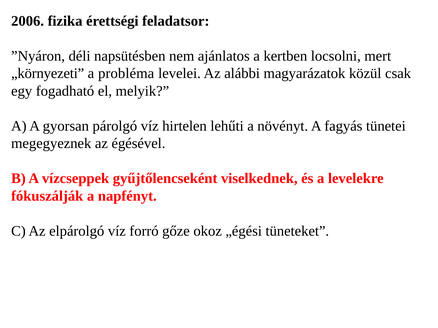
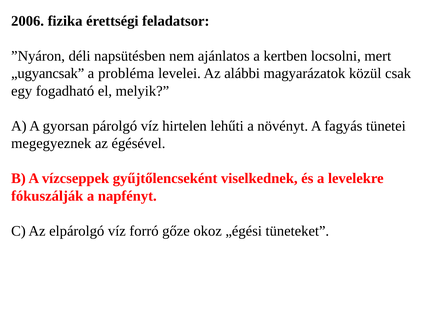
„környezeti: „környezeti -> „ugyancsak (48, 74)
